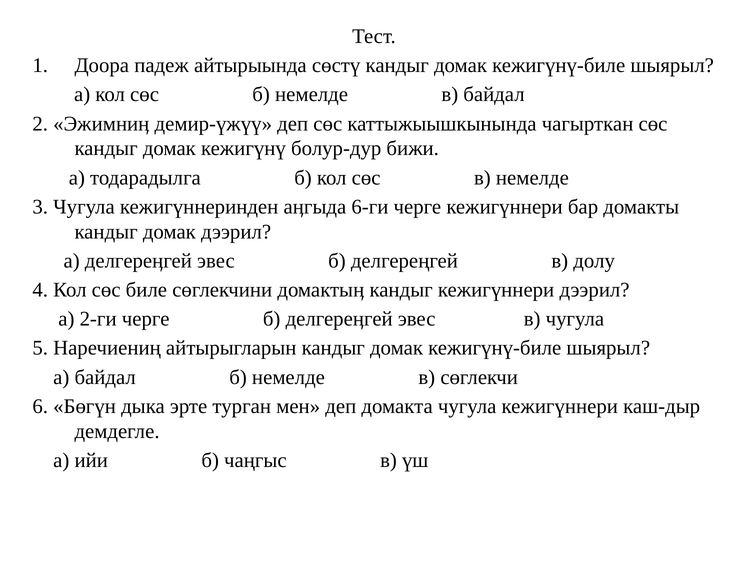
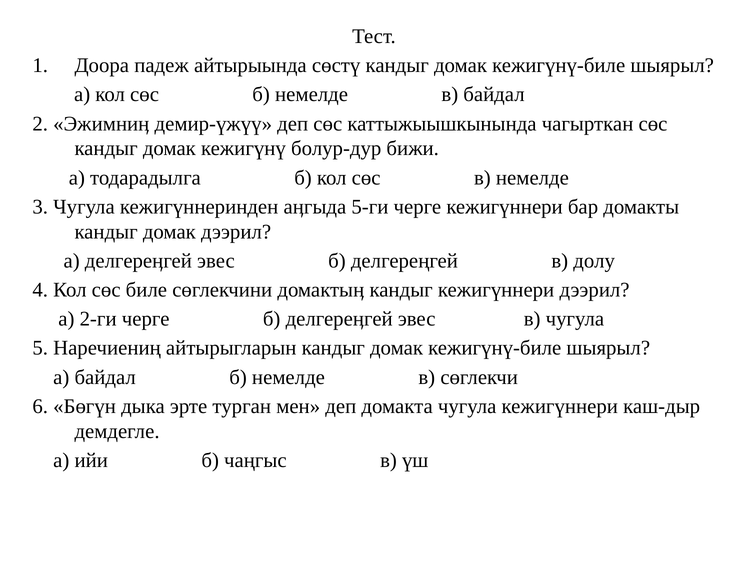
6-ги: 6-ги -> 5-ги (370, 207)
